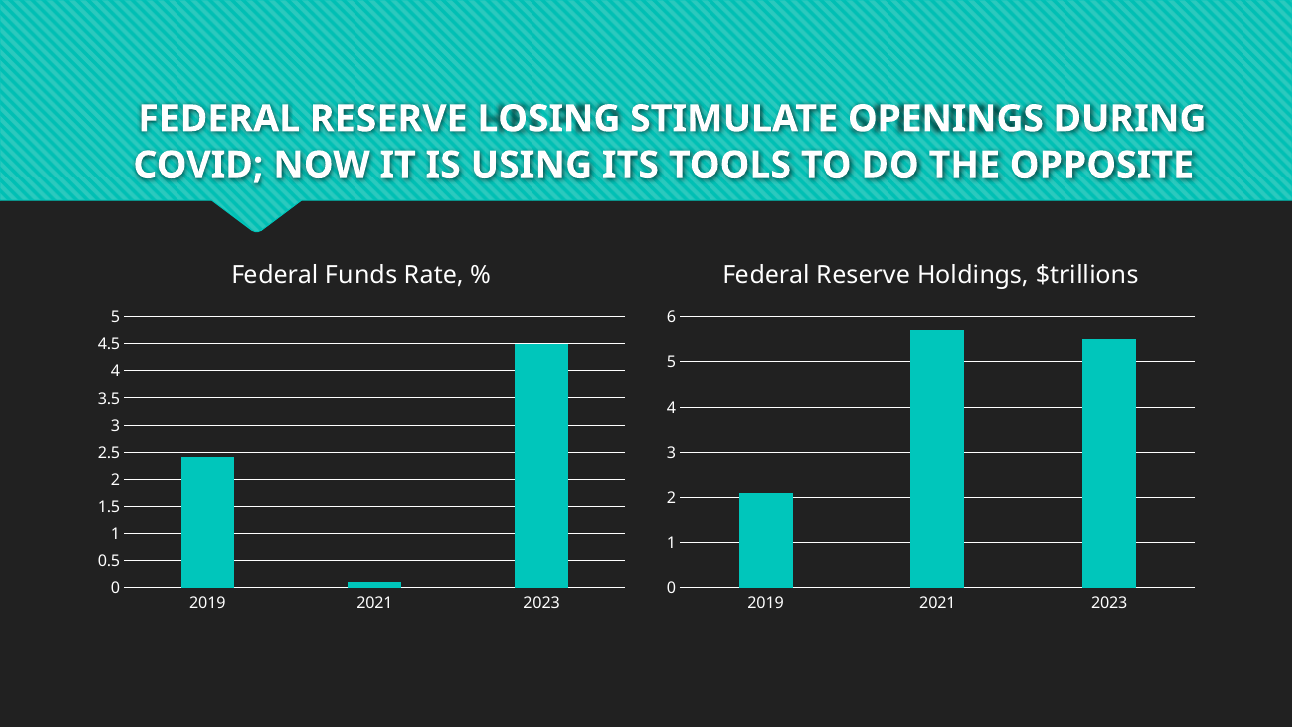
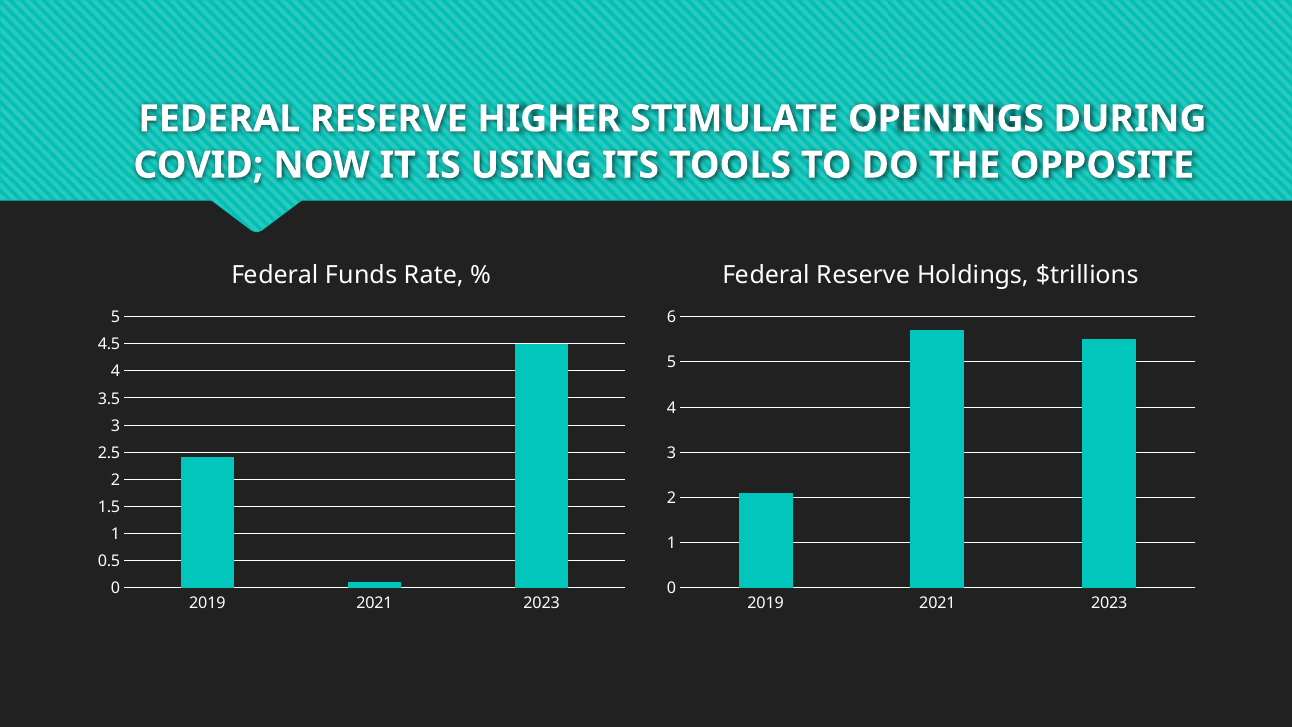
LOSING: LOSING -> HIGHER (549, 119)
